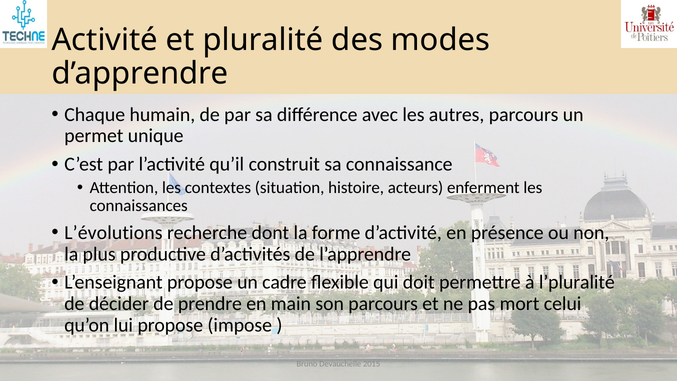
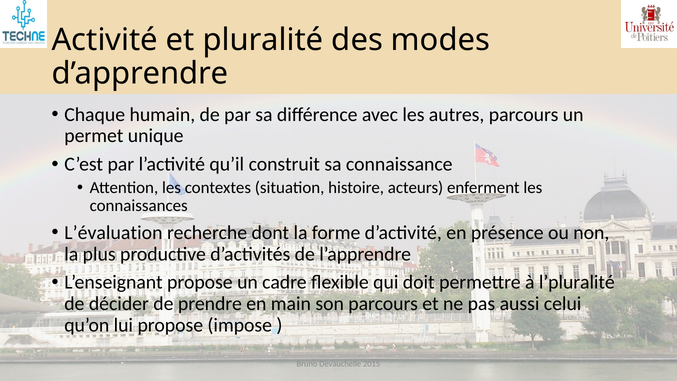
L’évolutions: L’évolutions -> L’évaluation (113, 233)
mort: mort -> aussi (520, 304)
